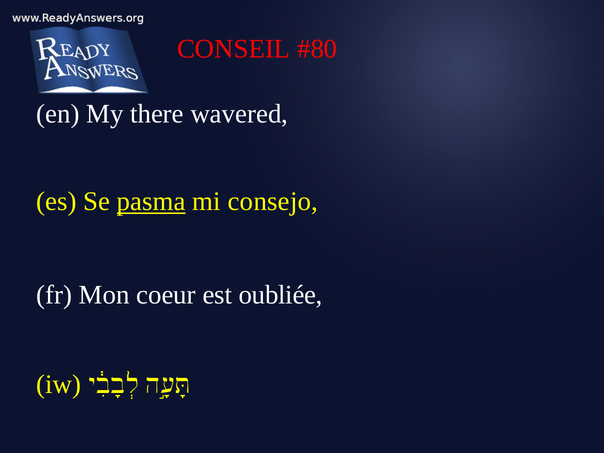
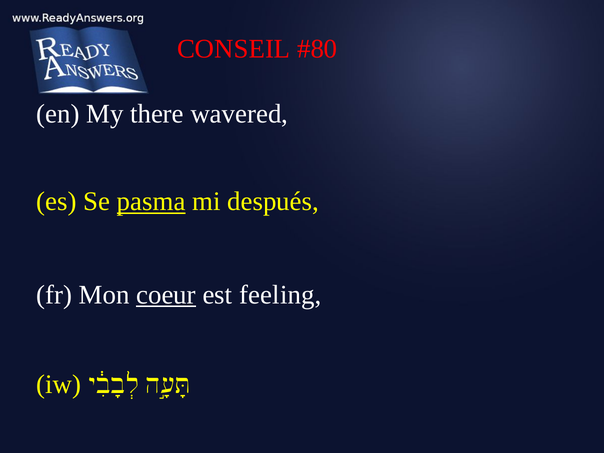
consejo: consejo -> después (273, 202)
coeur underline: none -> present (166, 295)
oubliée: oubliée -> feeling (280, 295)
